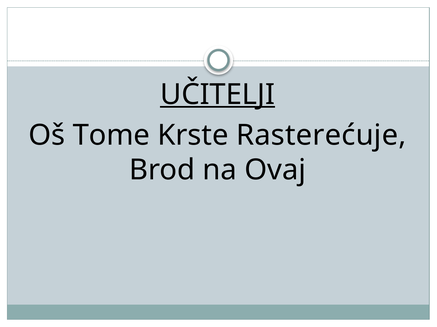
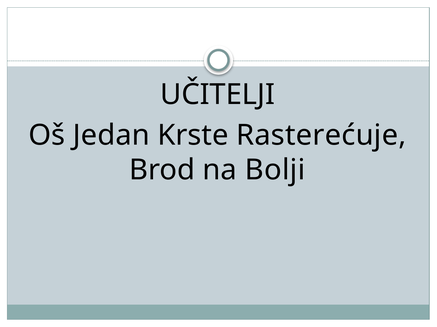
UČITELJI underline: present -> none (218, 95)
Tome: Tome -> Jedan (111, 135)
Ovaj: Ovaj -> Bolji (275, 170)
